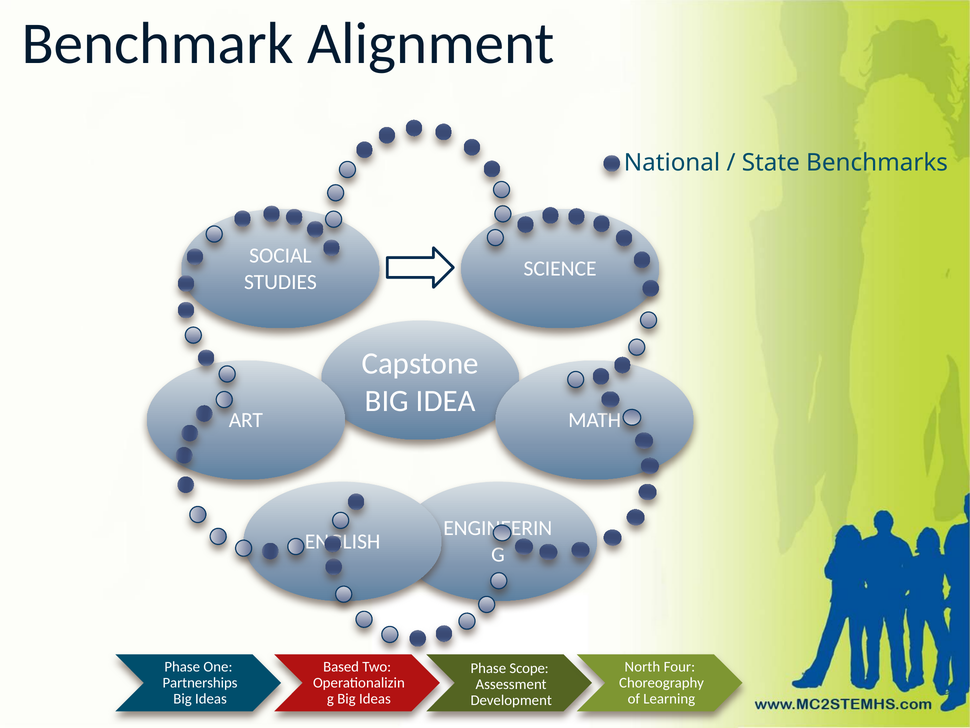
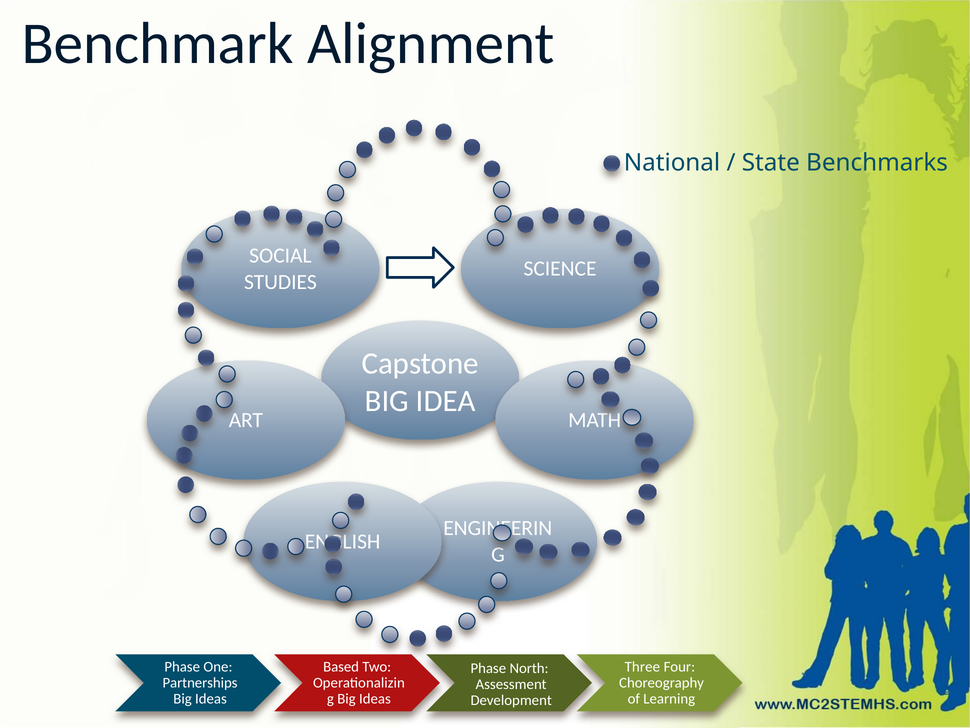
North: North -> Three (642, 666)
Scope: Scope -> North (529, 668)
